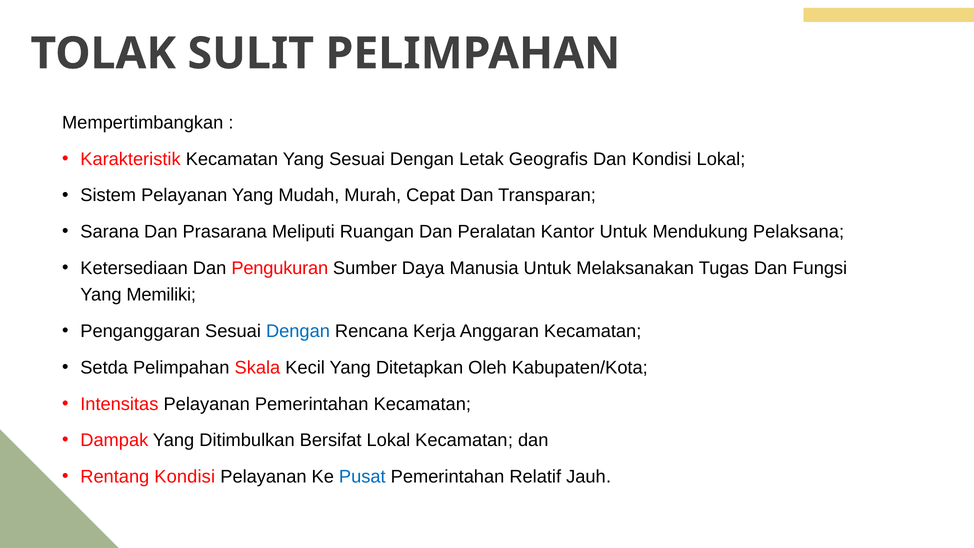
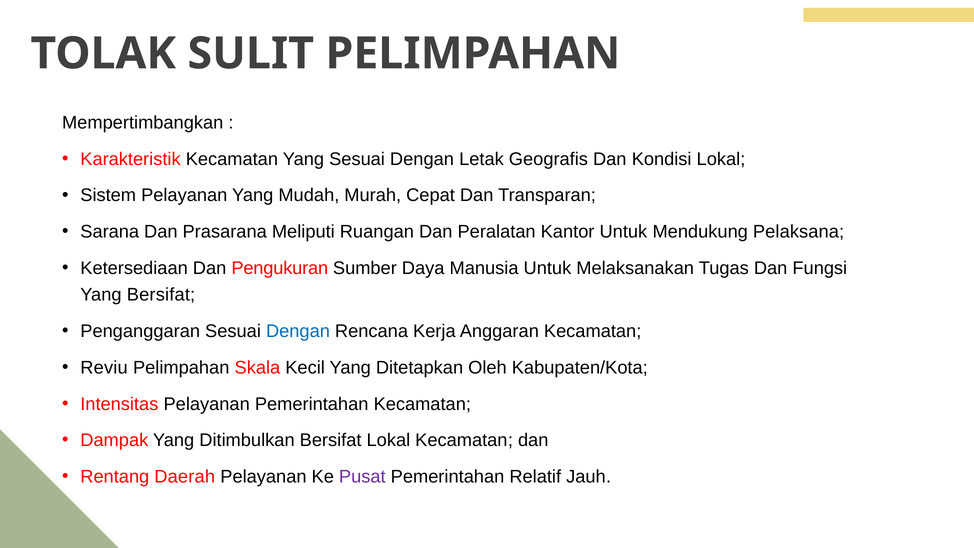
Yang Memiliki: Memiliki -> Bersifat (161, 295)
Setda: Setda -> Reviu (104, 367)
Kondisi: Kondisi -> Daerah (185, 477)
Pusat colour: blue -> purple (362, 477)
